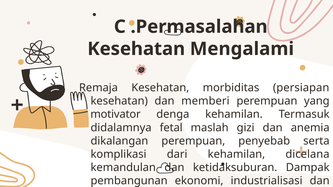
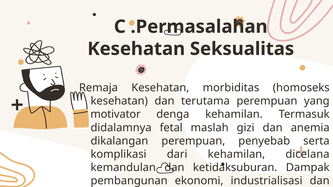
Mengalami: Mengalami -> Seksualitas (242, 49)
persiapan: persiapan -> homoseks (301, 88)
memberi: memberi -> terutama (205, 101)
